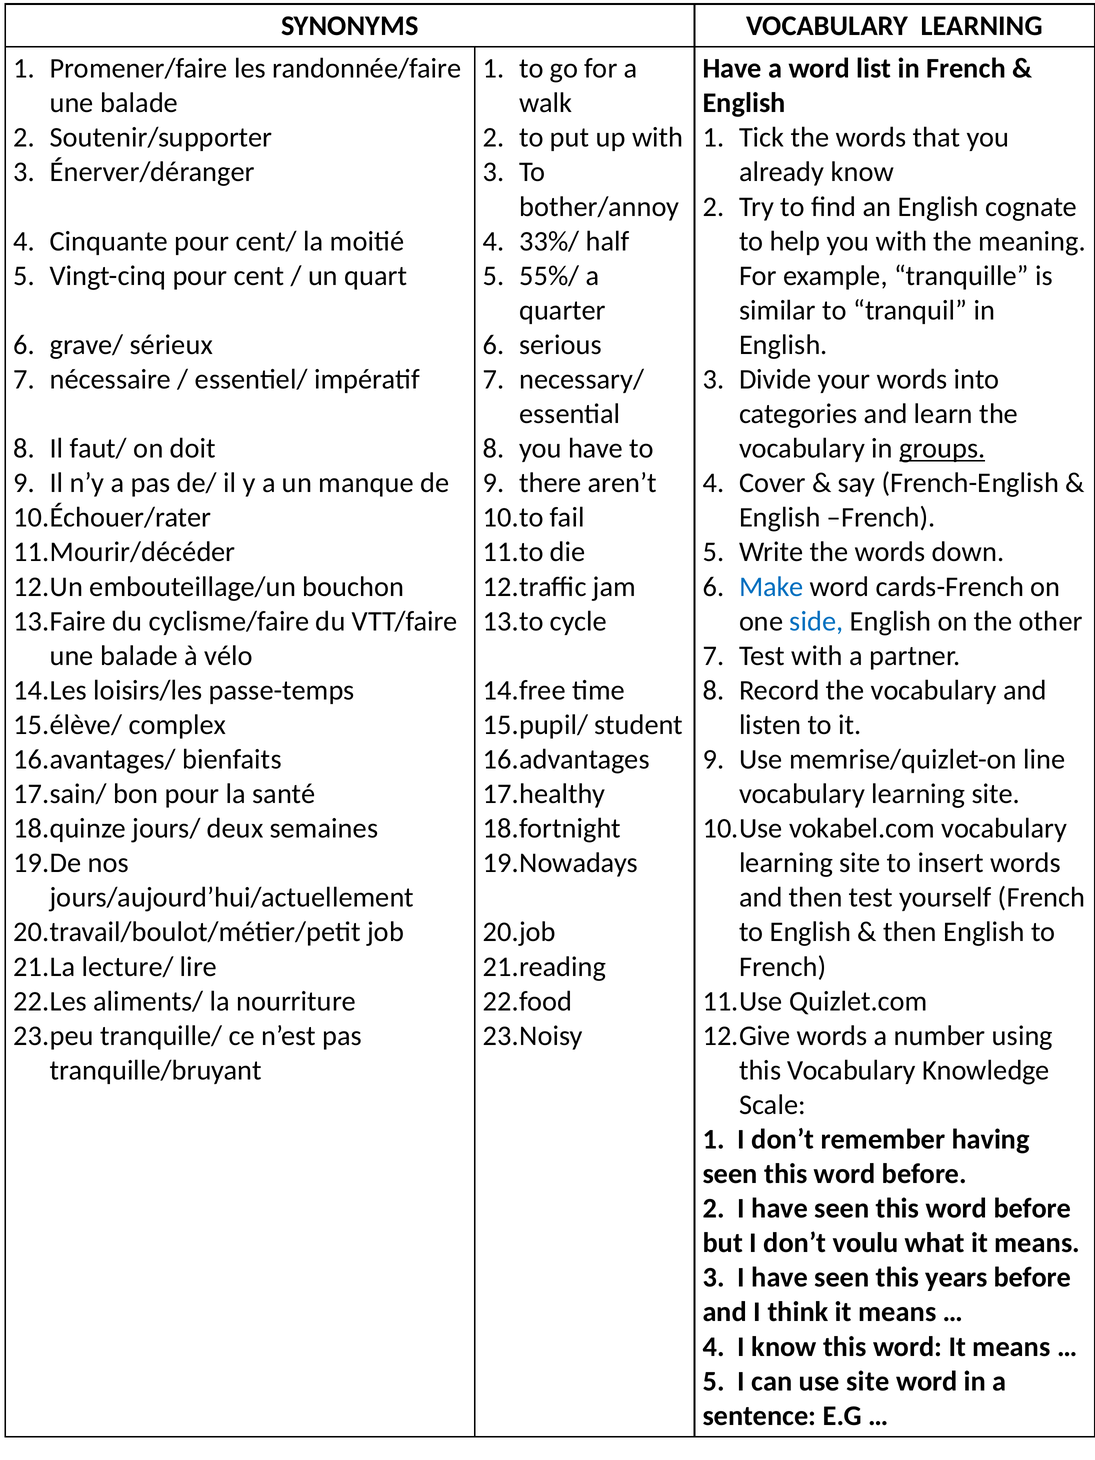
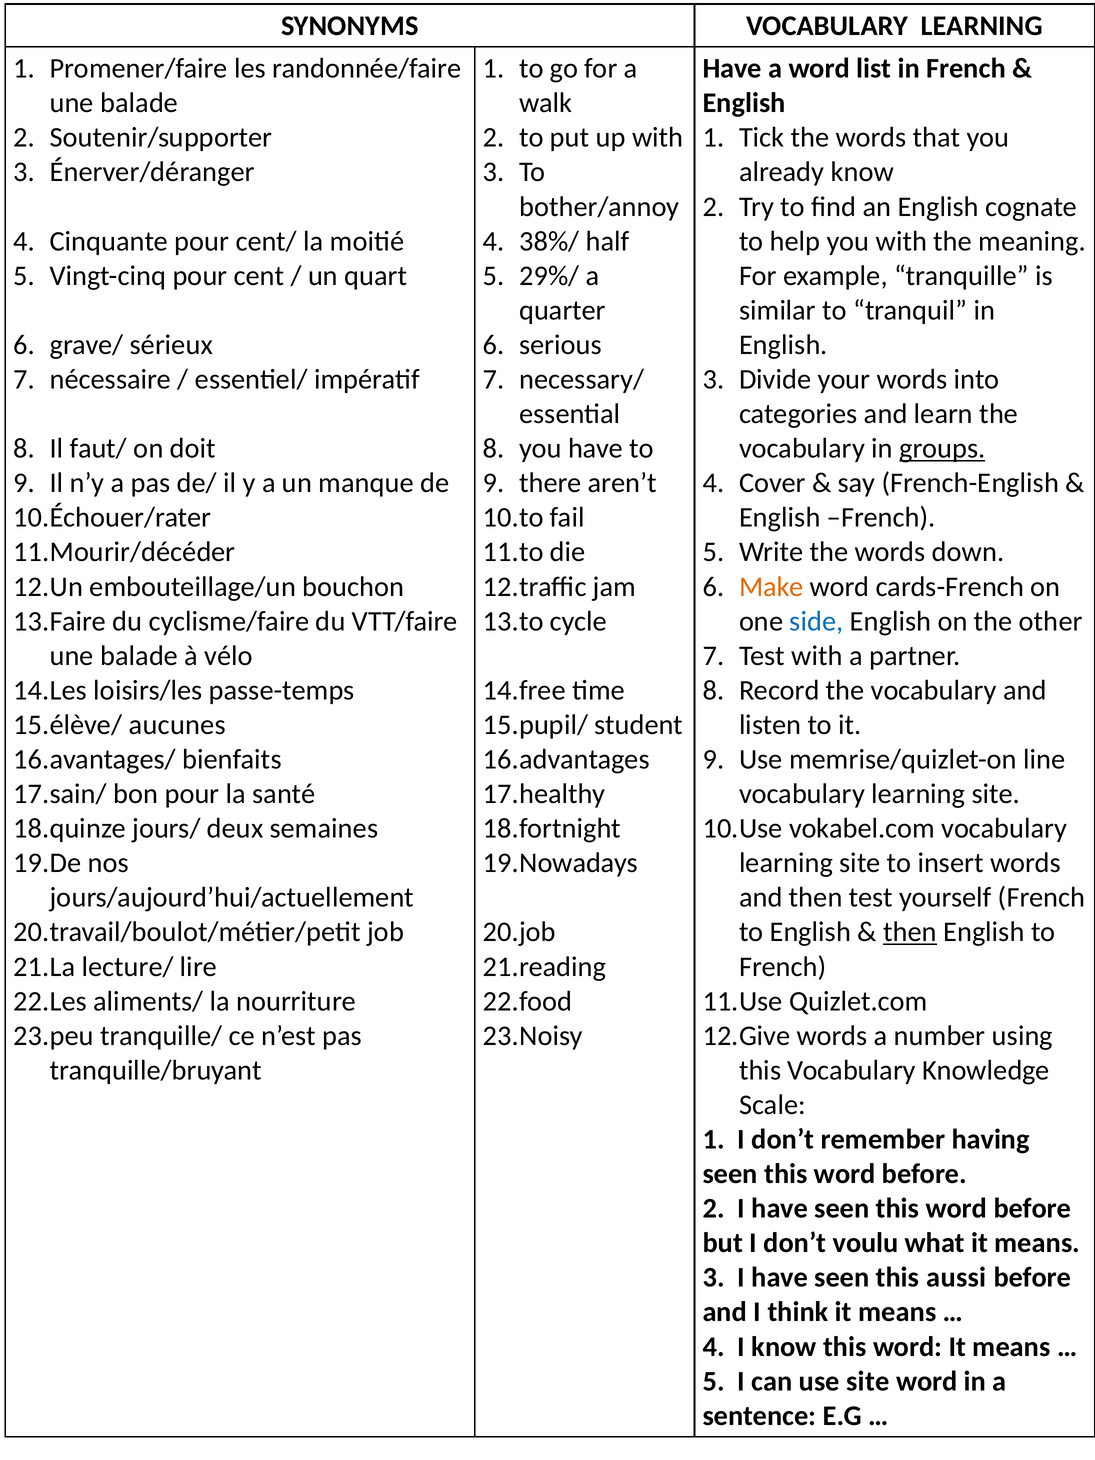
33%/: 33%/ -> 38%/ (549, 241)
55%/: 55%/ -> 29%/ (549, 276)
Make colour: blue -> orange (771, 587)
complex: complex -> aucunes (177, 725)
then underline: none -> present (910, 932)
years: years -> aussi (956, 1278)
